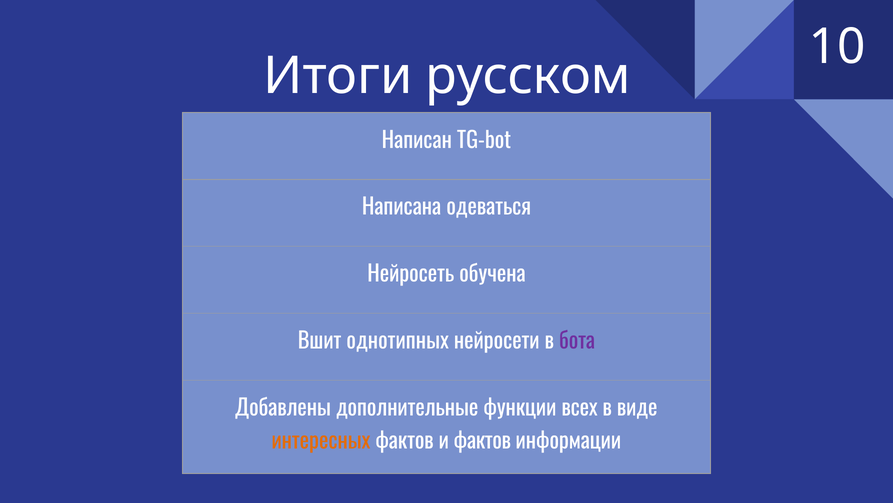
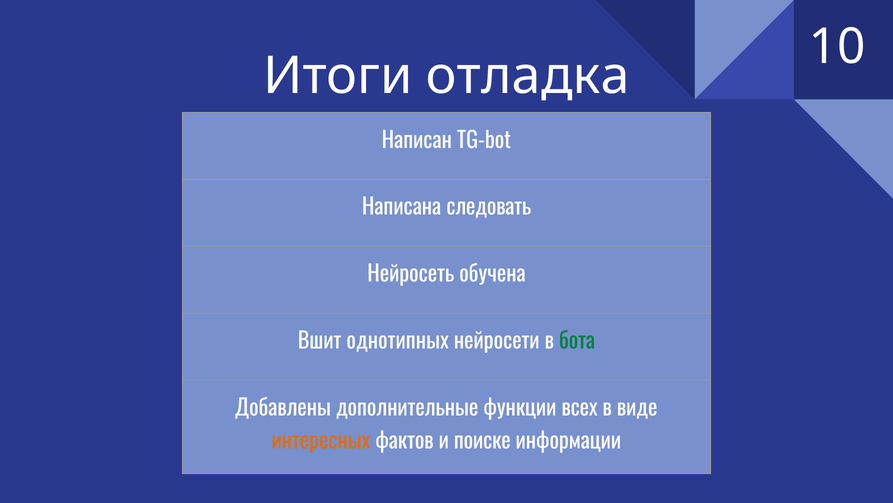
русском: русском -> отладка (528, 76)
одеваться: одеваться -> следовать (489, 207)
бота colour: purple -> green (577, 341)
и фактов: фактов -> поиске (482, 441)
